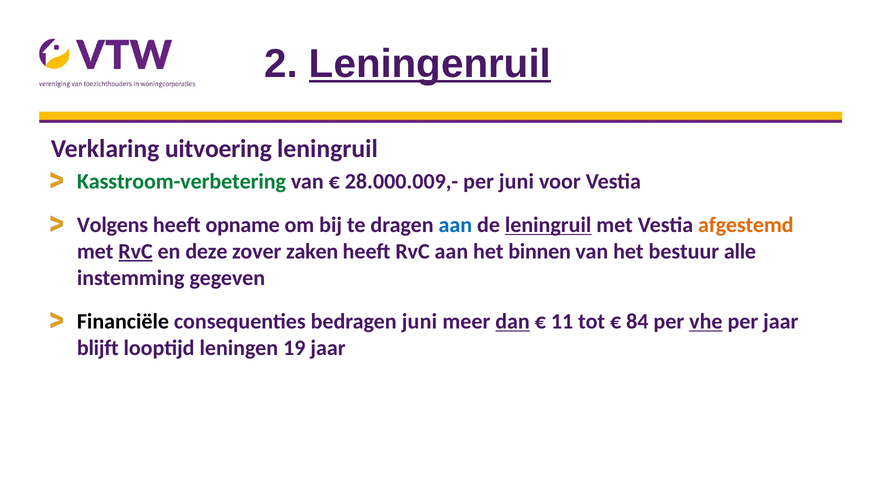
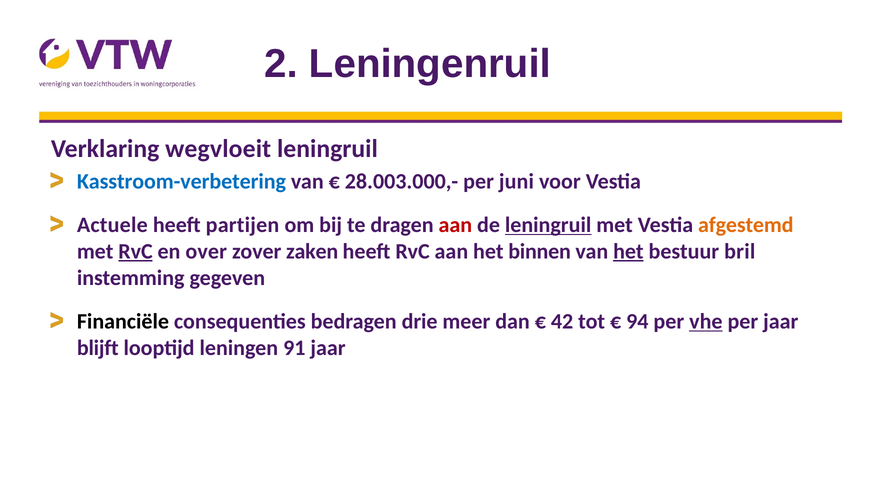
Leningenruil underline: present -> none (430, 64)
uitvoering: uitvoering -> wegvloeit (218, 149)
Kasstroom-verbetering colour: green -> blue (181, 182)
28.000.009,-: 28.000.009,- -> 28.003.000,- (402, 182)
Volgens: Volgens -> Actuele (112, 225)
opname: opname -> partijen (242, 225)
aan colour: blue -> red (455, 225)
deze: deze -> over (206, 252)
het underline: none -> present (628, 252)
alle: alle -> bril (740, 252)
bedragen juni: juni -> drie (420, 322)
dan underline: present -> none (513, 322)
11: 11 -> 42 (562, 322)
84: 84 -> 94 (637, 322)
19: 19 -> 91 (294, 348)
